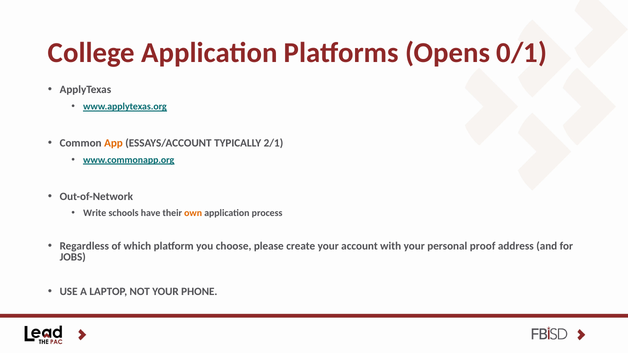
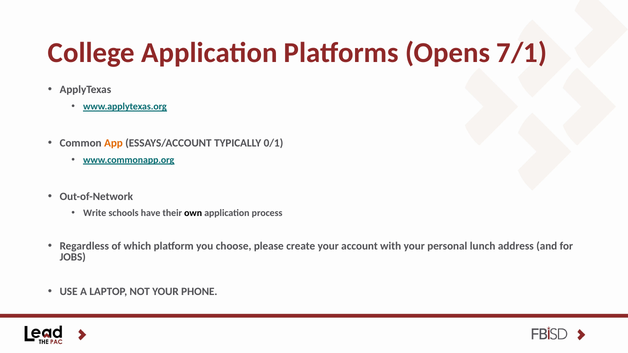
0/1: 0/1 -> 7/1 (522, 53)
2/1: 2/1 -> 0/1 (273, 143)
own colour: orange -> black (193, 213)
proof: proof -> lunch (483, 246)
